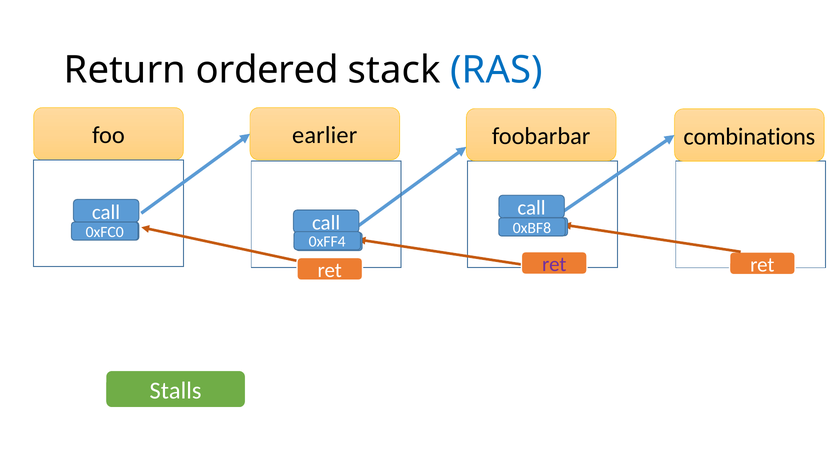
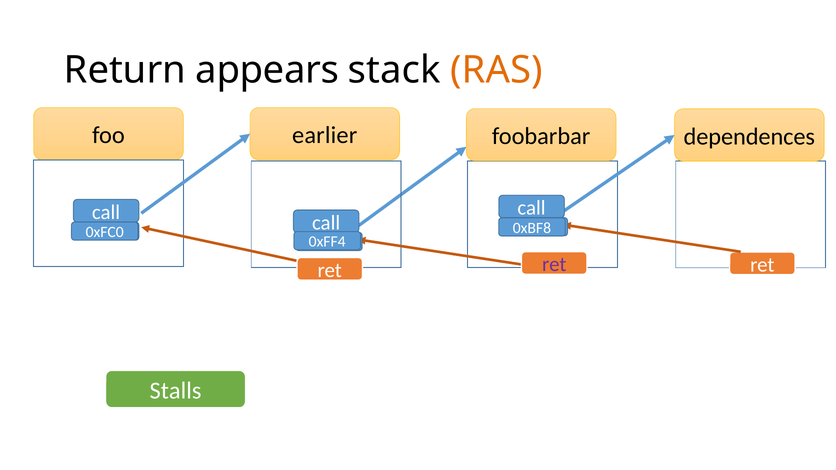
ordered: ordered -> appears (267, 70)
RAS colour: blue -> orange (497, 70)
combinations: combinations -> dependences (749, 137)
